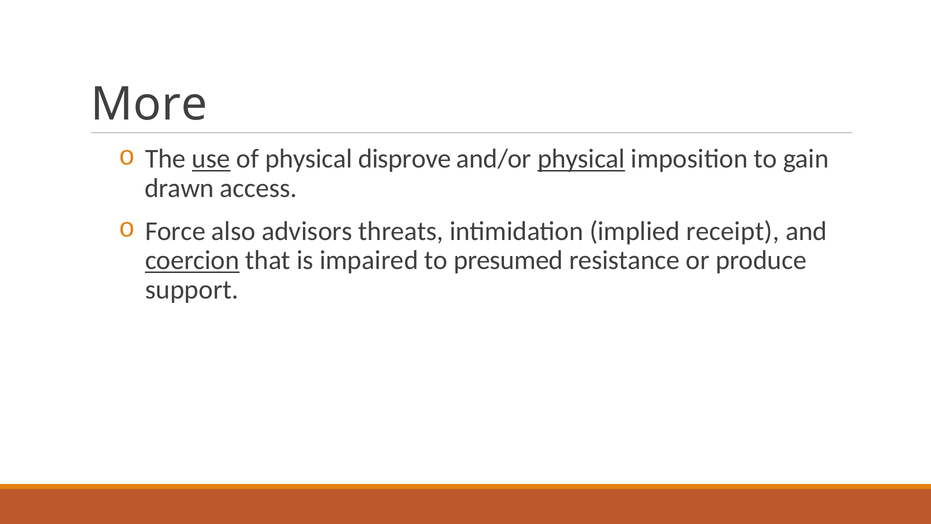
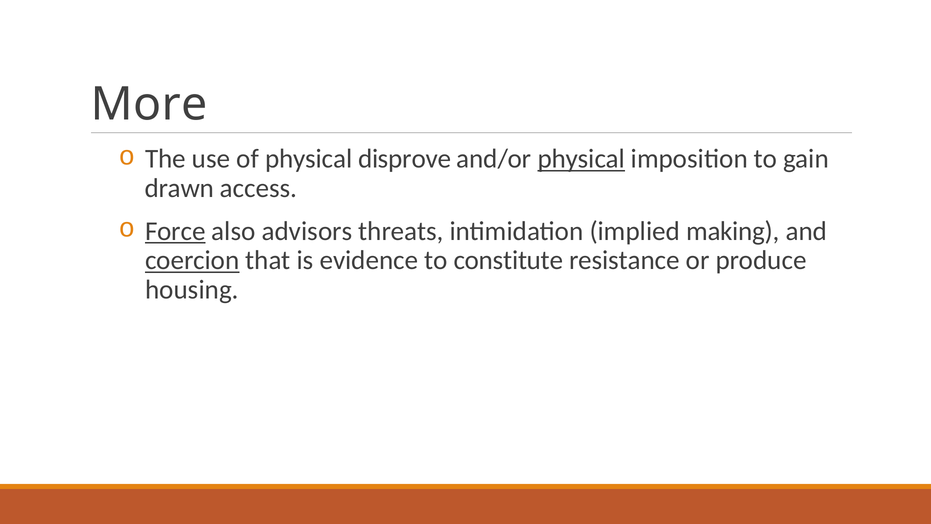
use underline: present -> none (211, 159)
Force underline: none -> present (175, 231)
receipt: receipt -> making (733, 231)
impaired: impaired -> evidence (369, 260)
presumed: presumed -> constitute (508, 260)
support: support -> housing (192, 290)
